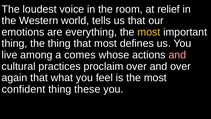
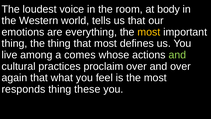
relief: relief -> body (169, 9)
and colour: pink -> light green (177, 55)
confident: confident -> responds (24, 89)
